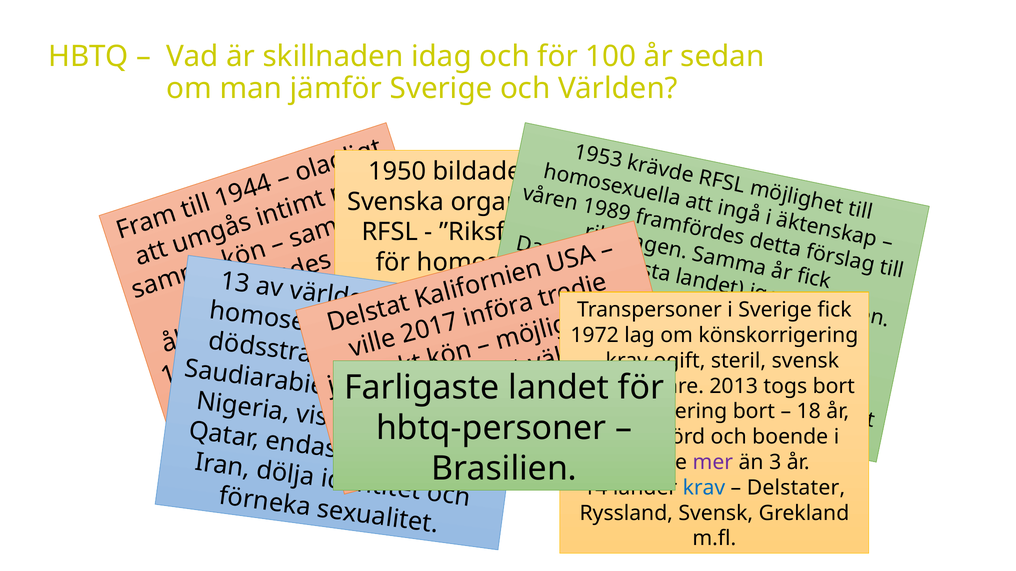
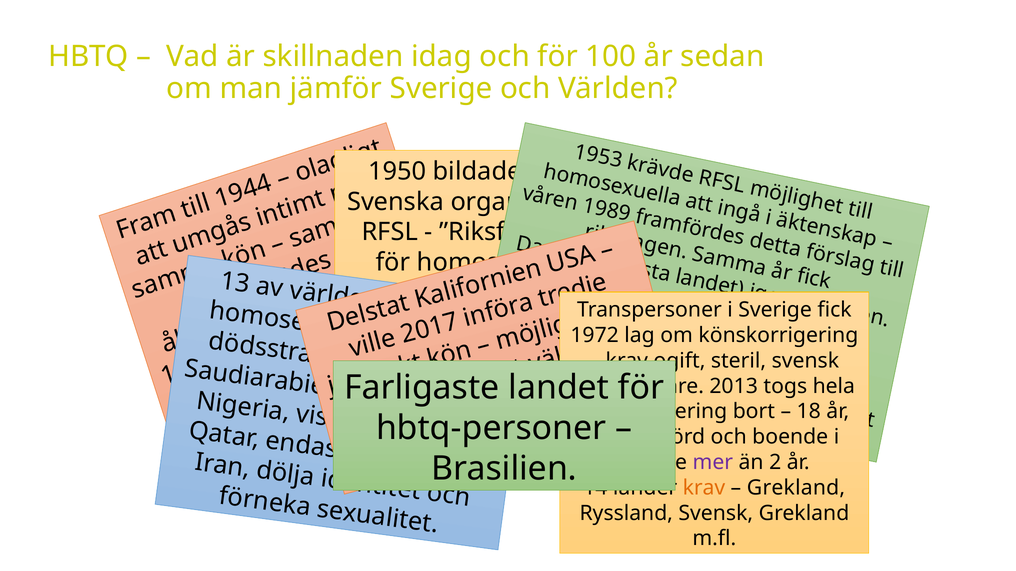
bort: bort -> hela (834, 386)
än 3: 3 -> 2 (775, 463)
krav colour: blue -> orange (704, 488)
Delstater: Delstater -> Grekland (796, 488)
